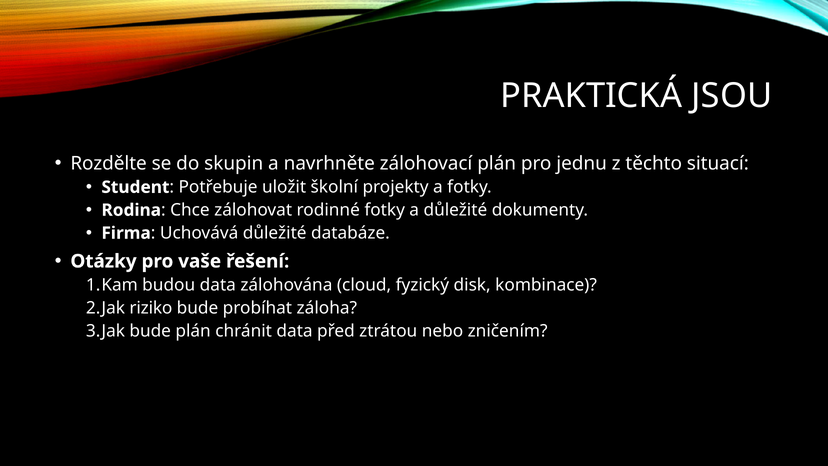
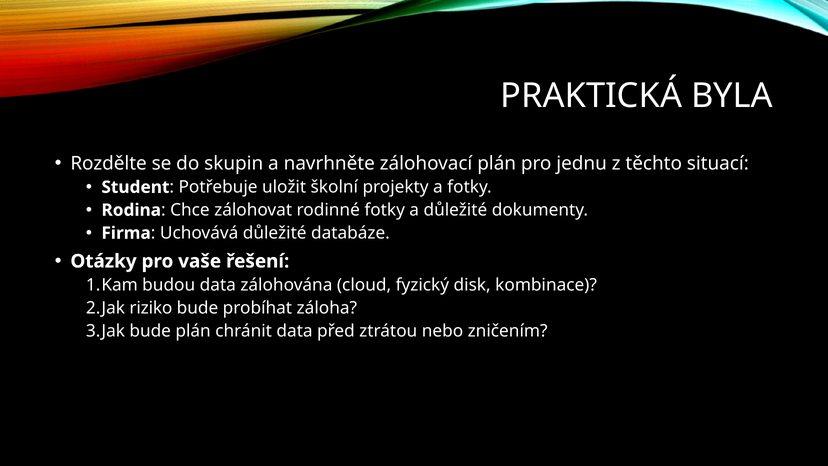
JSOU: JSOU -> BYLA (732, 96)
